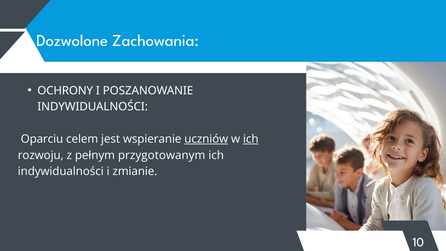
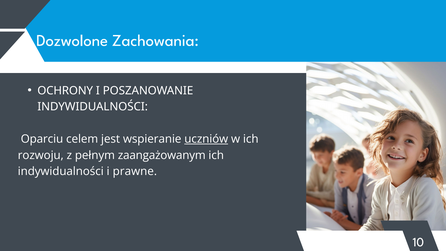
ich underline: present -> none (251, 139)
przygotowanym: przygotowanym -> zaangażowanym (162, 155)
zmianie: zmianie -> prawne (135, 171)
